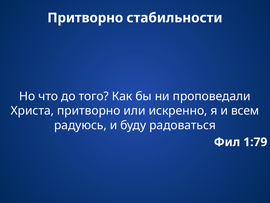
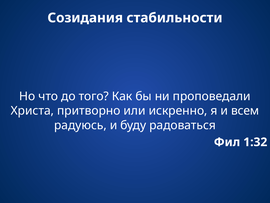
Притворно: Притворно -> Созидания (85, 18)
1:79: 1:79 -> 1:32 (255, 142)
